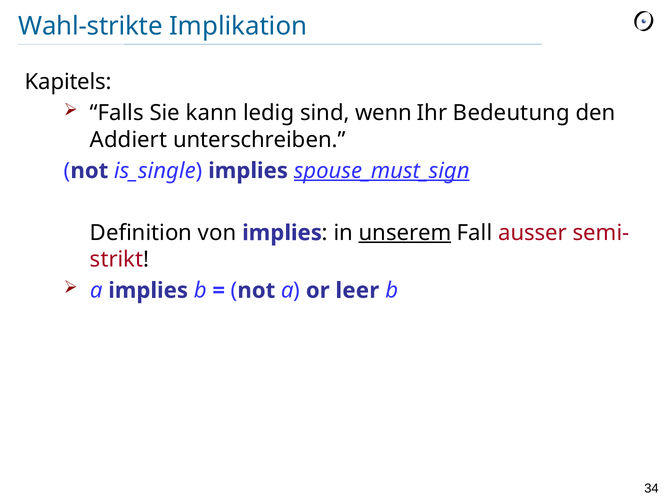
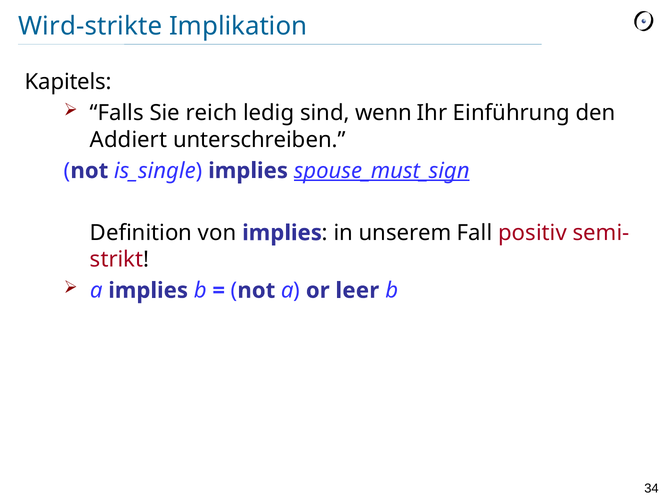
Wahl-strikte: Wahl-strikte -> Wird-strikte (90, 26)
kann: kann -> reich (212, 113)
Bedeutung: Bedeutung -> Einführung (511, 113)
unserem underline: present -> none (405, 233)
ausser: ausser -> positiv (533, 233)
